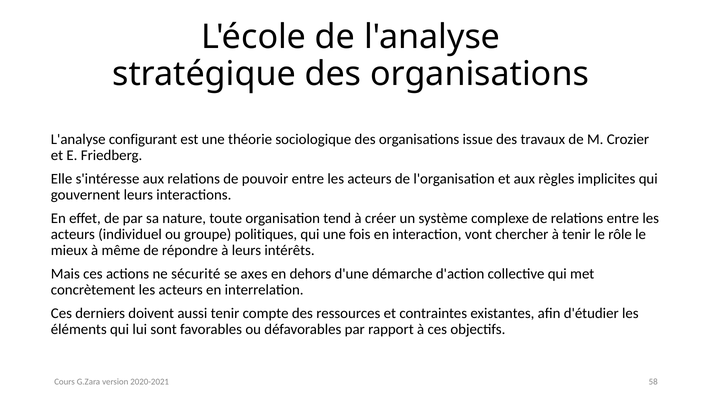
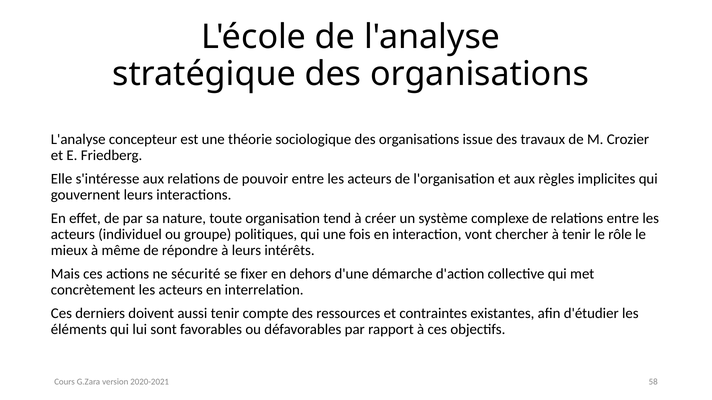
configurant: configurant -> concepteur (143, 140)
axes: axes -> fixer (254, 274)
